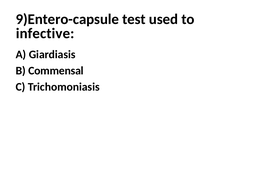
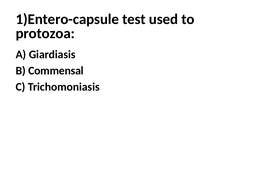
9)Entero-capsule: 9)Entero-capsule -> 1)Entero-capsule (67, 19)
infective: infective -> protozoa (45, 33)
